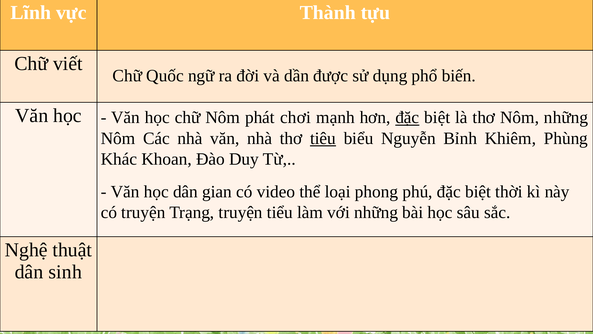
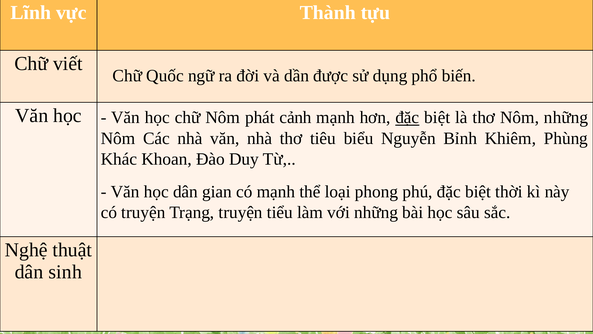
chơi: chơi -> cảnh (296, 117)
tiêu underline: present -> none (323, 138)
có video: video -> mạnh (276, 192)
